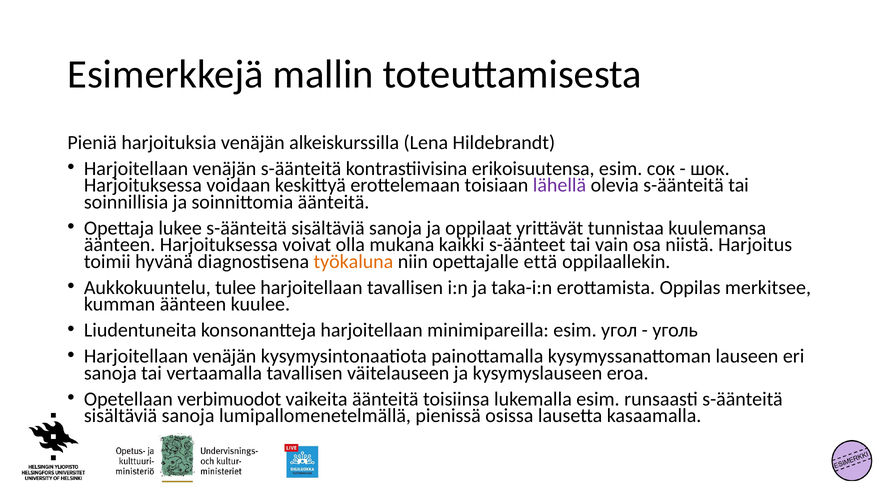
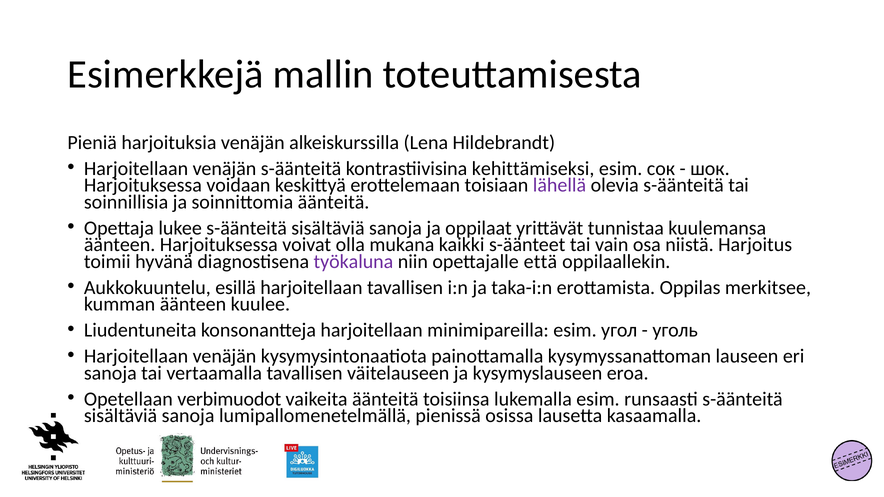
erikoisuutensa: erikoisuutensa -> kehittämiseksi (533, 169)
työkaluna colour: orange -> purple (353, 262)
tulee: tulee -> esillä (236, 288)
